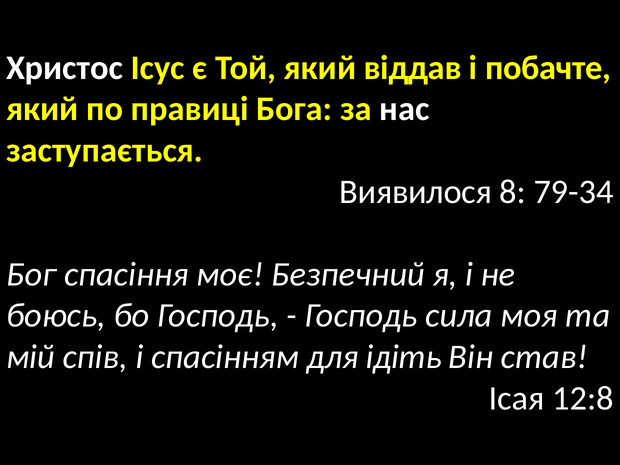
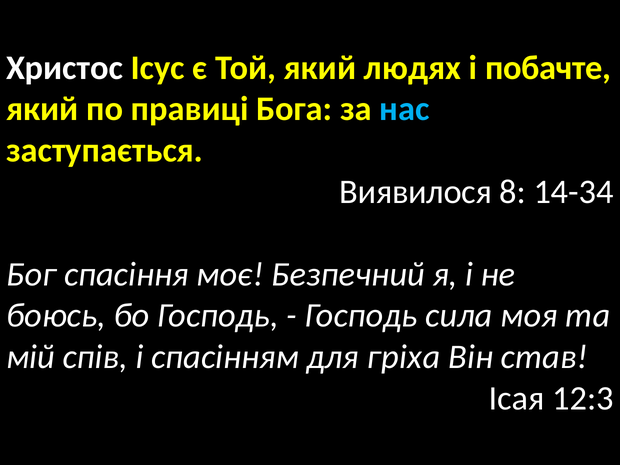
віддав: віддав -> людях (413, 68)
нас colour: white -> light blue (405, 109)
79-34: 79-34 -> 14-34 (574, 192)
ідіть: ідіть -> гріха (403, 357)
12:8: 12:8 -> 12:3 (583, 398)
